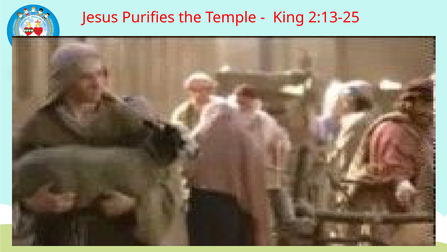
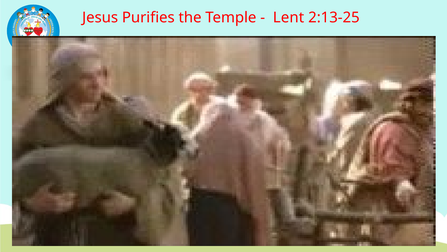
King: King -> Lent (289, 17)
